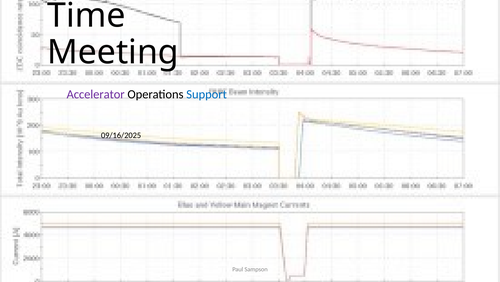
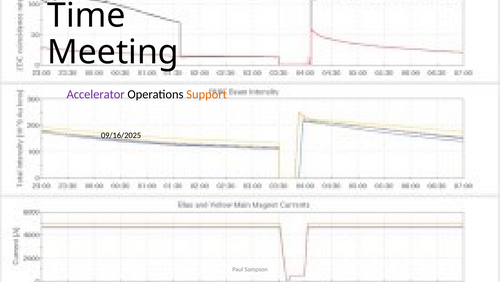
Support colour: blue -> orange (207, 94)
